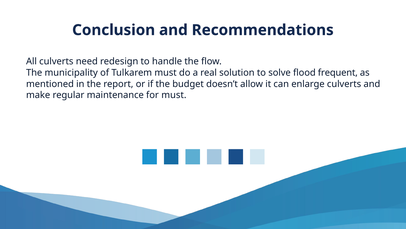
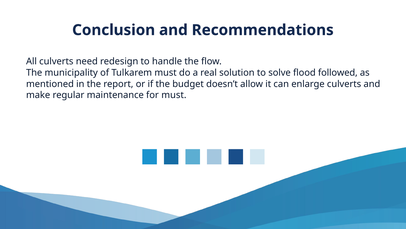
frequent: frequent -> followed (338, 73)
